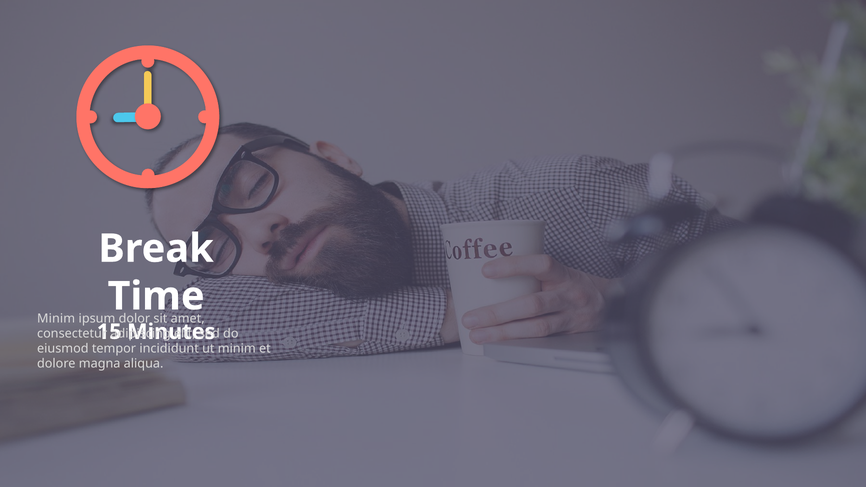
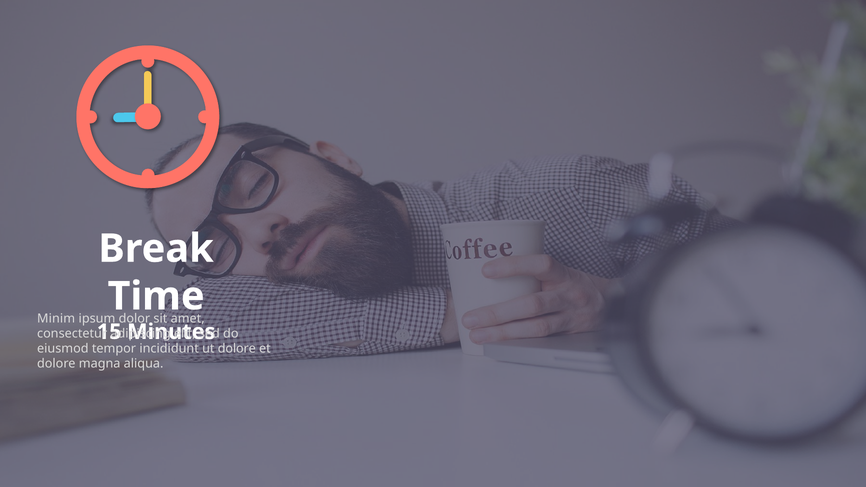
minim: minim -> dolore (237, 349)
